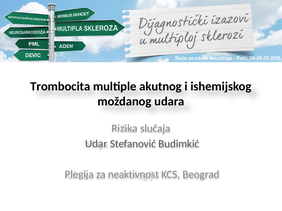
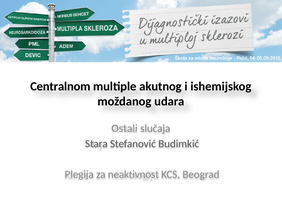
Trombocita: Trombocita -> Centralnom (60, 87)
Rizika: Rizika -> Ostali (125, 129)
Udar: Udar -> Stara (96, 144)
